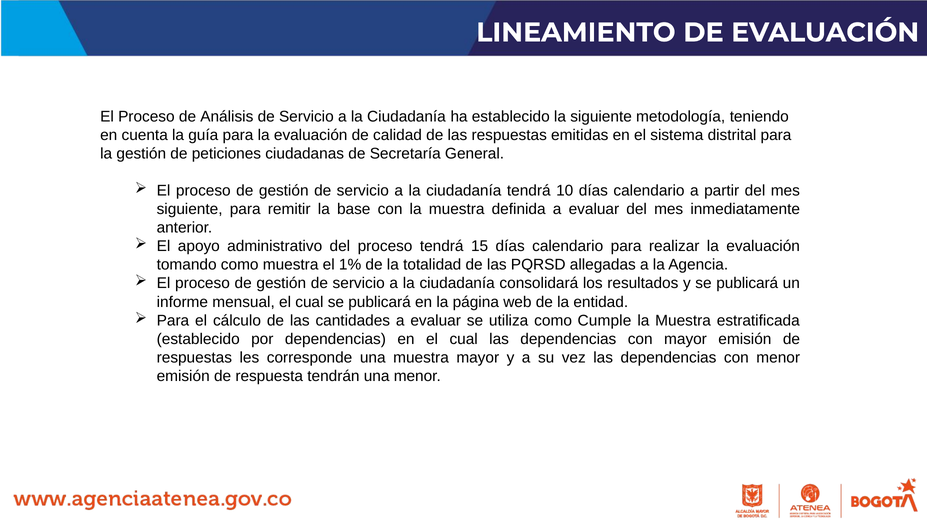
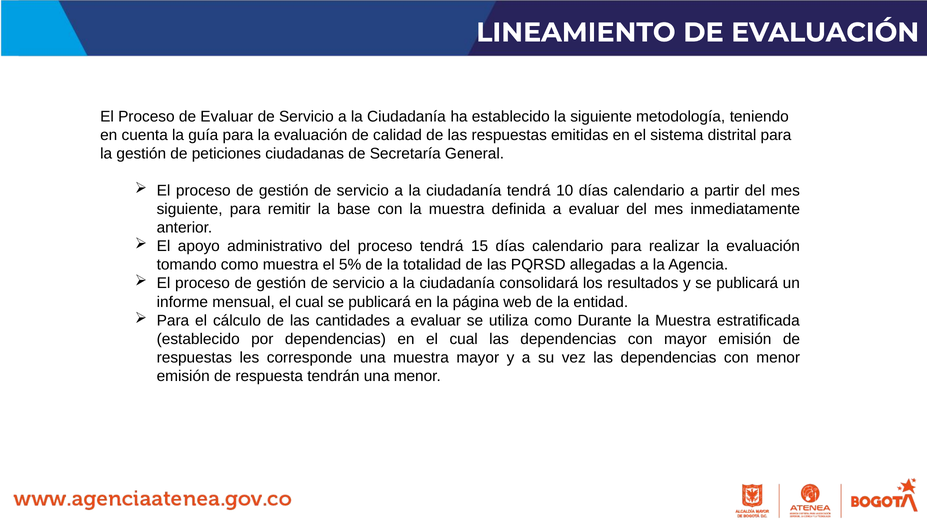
de Análisis: Análisis -> Evaluar (227, 116)
1%: 1% -> 5% (350, 265)
Cumple: Cumple -> Durante (605, 320)
